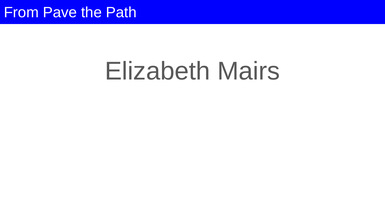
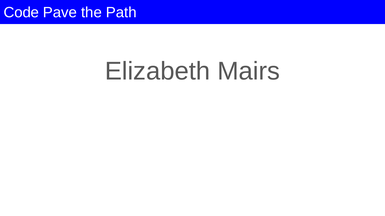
From: From -> Code (21, 12)
